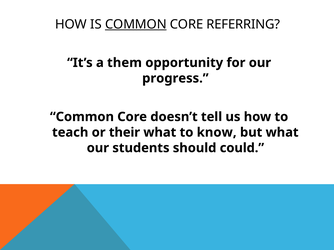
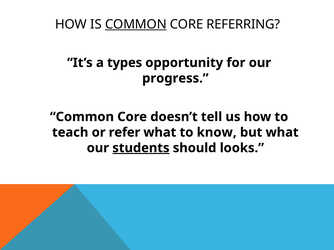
them: them -> types (125, 63)
their: their -> refer (125, 133)
students underline: none -> present (141, 148)
could: could -> looks (242, 148)
